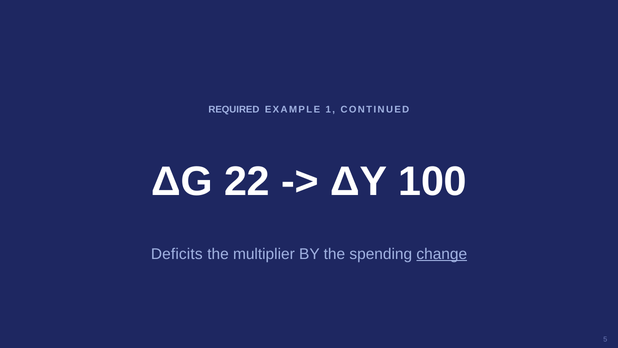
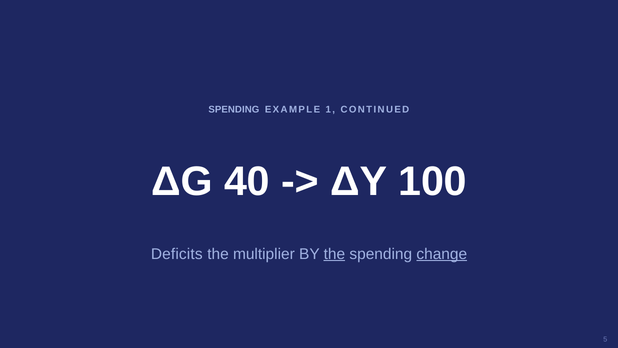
REQUIRED: REQUIRED -> SPENDING (234, 110)
22: 22 -> 40 (247, 181)
the underline: none -> present (334, 254)
